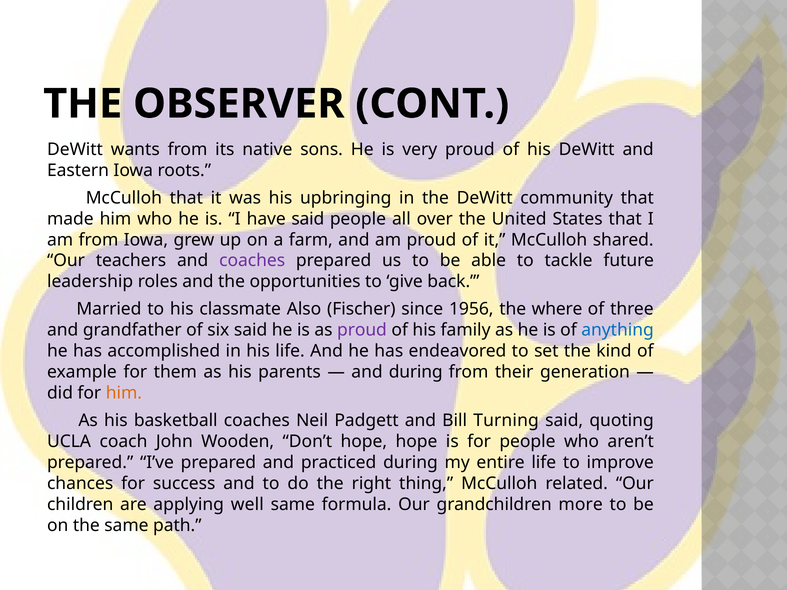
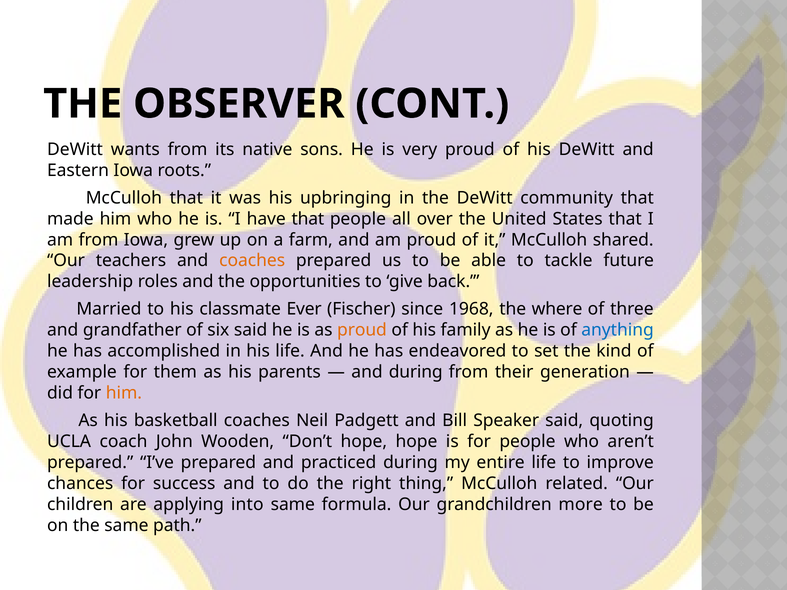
have said: said -> that (308, 219)
coaches colour: purple -> orange (252, 261)
Also: Also -> Ever (304, 309)
1956: 1956 -> 1968 (471, 309)
proud colour: purple -> orange (362, 330)
Turning: Turning -> Speaker (506, 421)
well: well -> into (247, 505)
